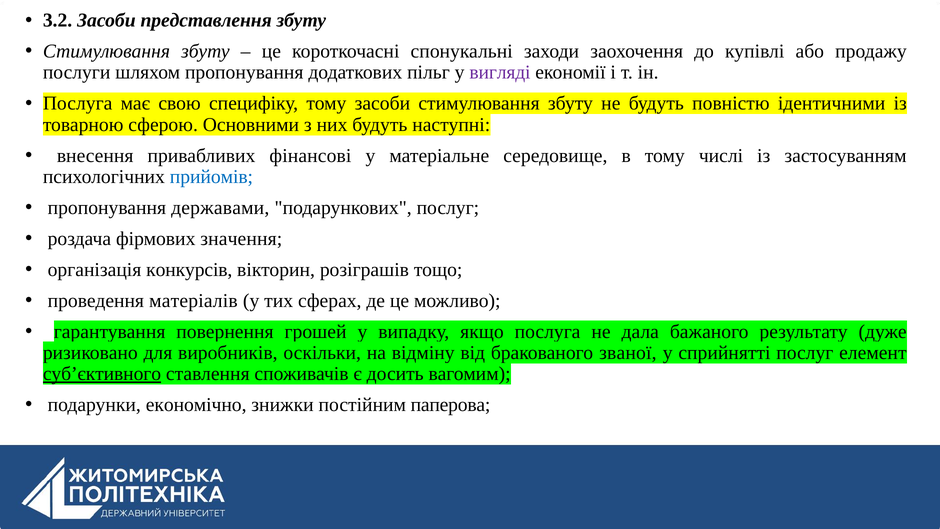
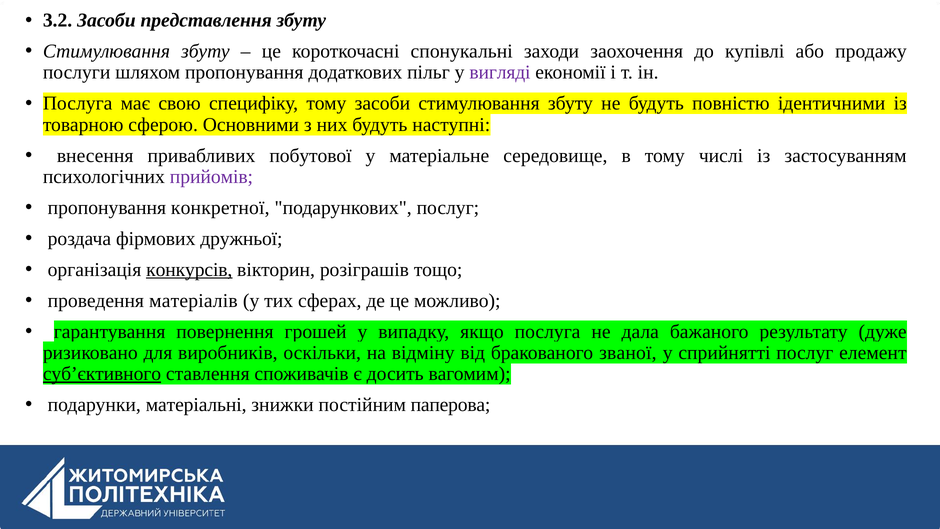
фінансові: фінансові -> побутової (311, 155)
прийомів colour: blue -> purple (211, 177)
державами: державами -> конкретної (220, 208)
значення: значення -> дружньої (241, 239)
конкурсів underline: none -> present (189, 269)
економічно: економічно -> матеріальні (196, 405)
